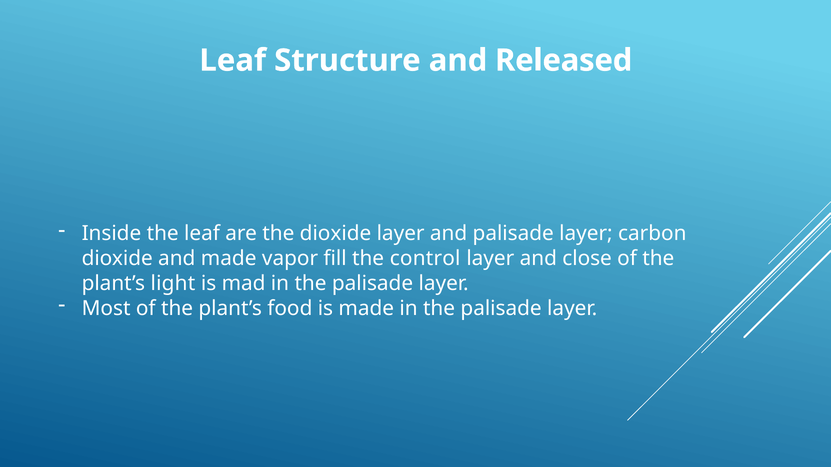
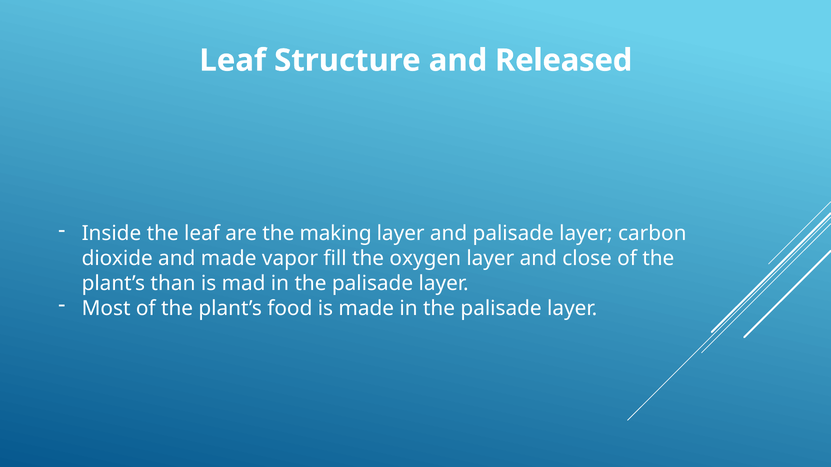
the dioxide: dioxide -> making (336, 234)
control: control -> oxygen (425, 259)
light: light -> than (173, 284)
